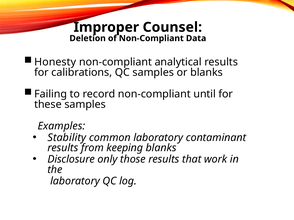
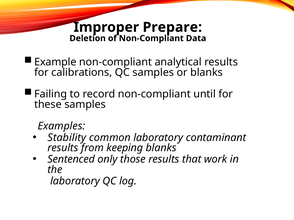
Counsel: Counsel -> Prepare (172, 27)
Honesty: Honesty -> Example (55, 62)
Disclosure: Disclosure -> Sentenced (71, 160)
